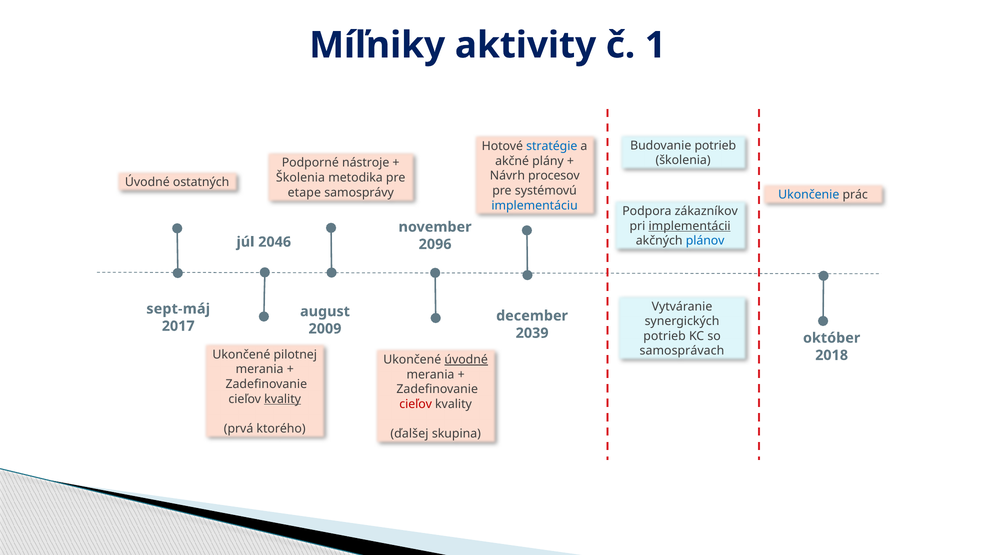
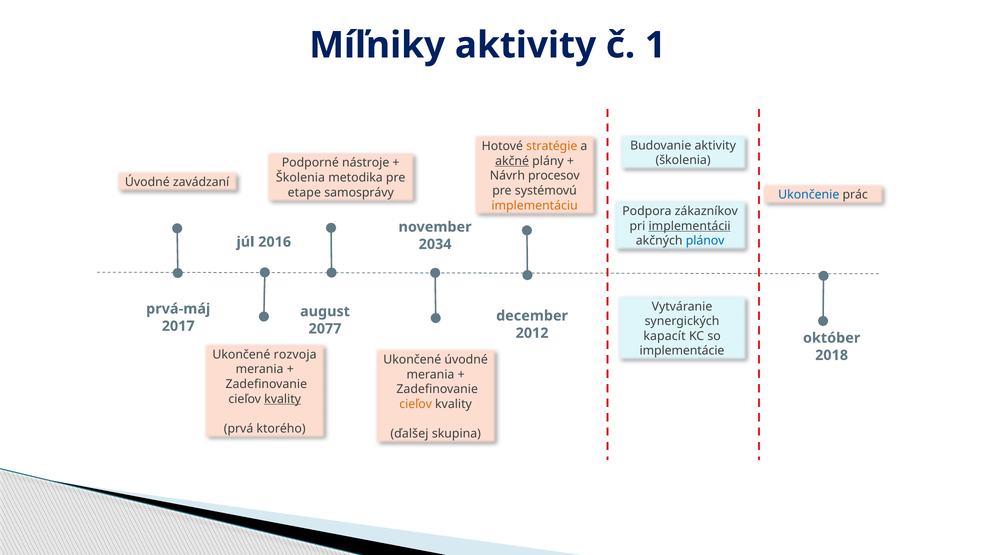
Budovanie potrieb: potrieb -> aktivity (715, 145)
stratégie colour: blue -> orange (552, 146)
akčné underline: none -> present (512, 161)
ostatných: ostatných -> zavádzaní (201, 182)
implementáciu colour: blue -> orange (535, 205)
2046: 2046 -> 2016 (275, 242)
2096: 2096 -> 2034 (435, 244)
sept-máj: sept-máj -> prvá-máj (178, 309)
2009: 2009 -> 2077 (325, 329)
2039: 2039 -> 2012 (532, 333)
potrieb: potrieb -> kapacít (664, 336)
samosprávach: samosprávach -> implementácie (682, 351)
pilotnej: pilotnej -> rozvoja (295, 354)
úvodné underline: present -> none (466, 360)
cieľov colour: red -> orange (416, 404)
